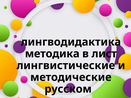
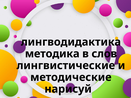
лист: лист -> слов (104, 54)
русском: русском -> нарисуй (68, 89)
